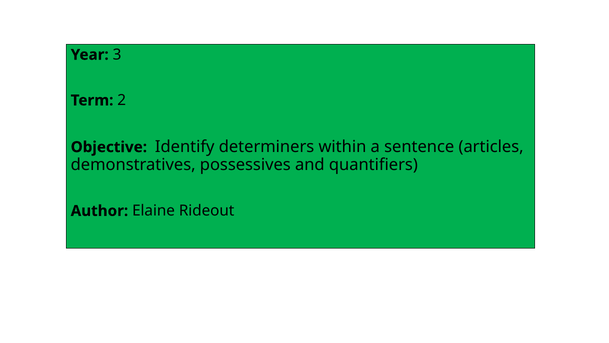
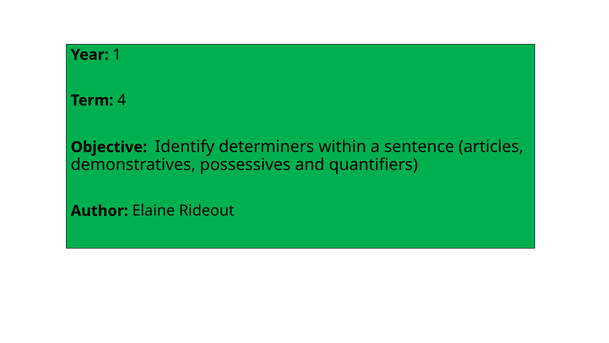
3: 3 -> 1 (117, 55)
2: 2 -> 4 (122, 100)
